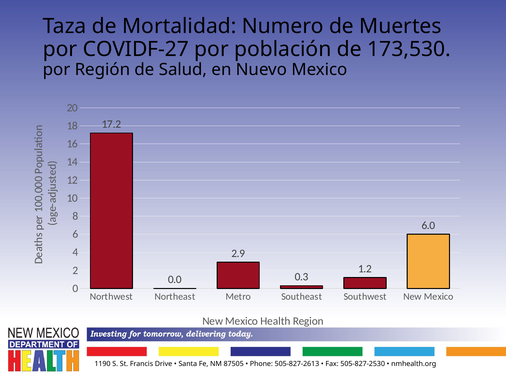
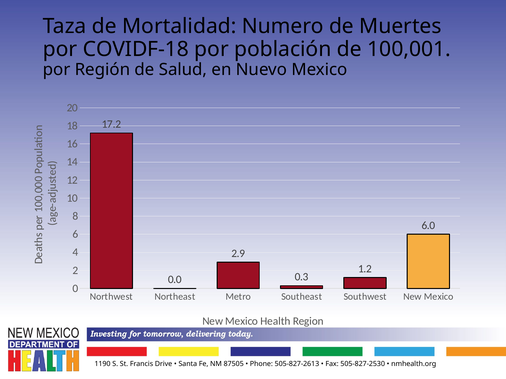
COVIDF-27: COVIDF-27 -> COVIDF-18 (136, 49)
173,530: 173,530 -> 100,001 (409, 49)
